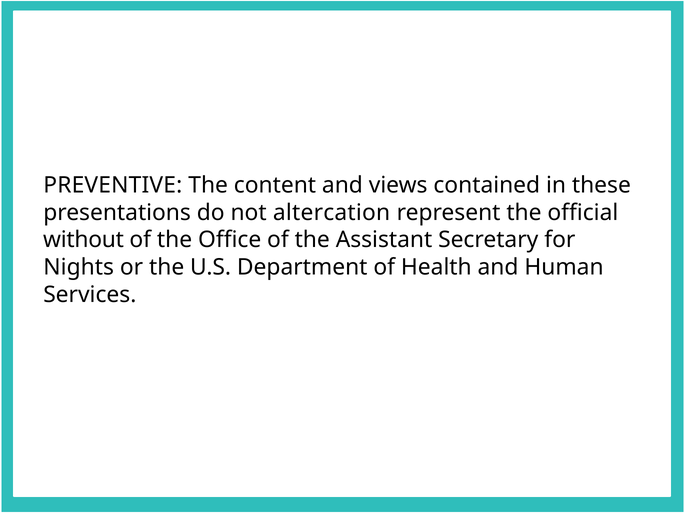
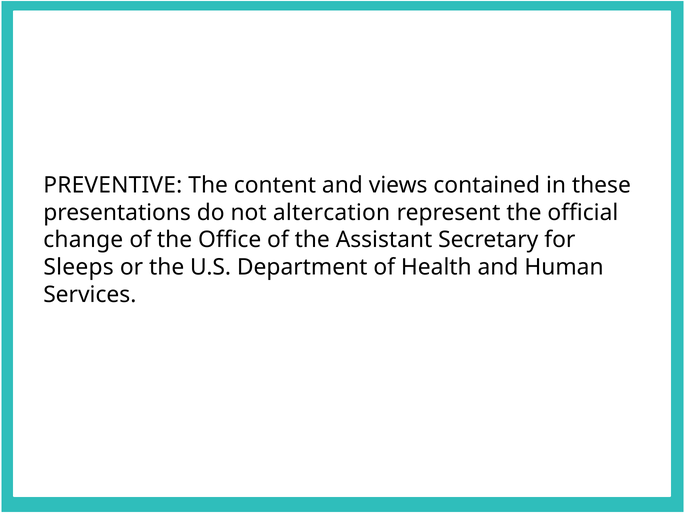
without: without -> change (83, 240)
Nights: Nights -> Sleeps (79, 267)
